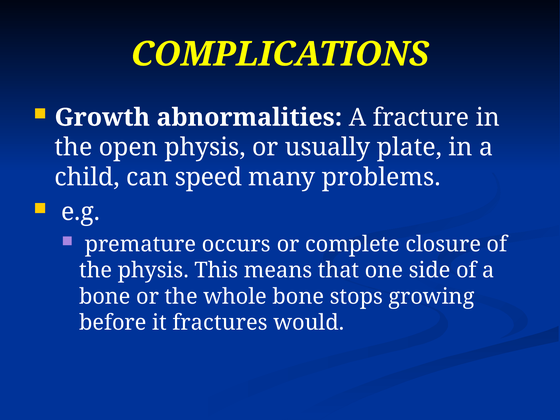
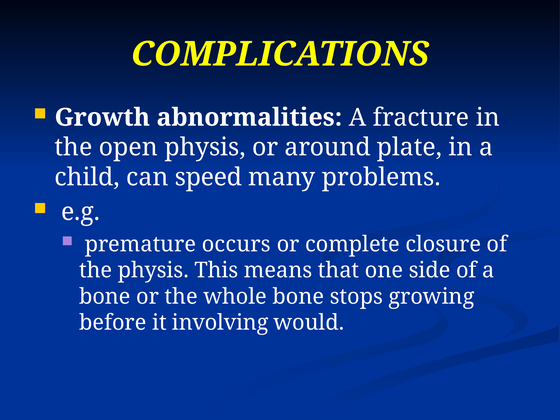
usually: usually -> around (328, 147)
fractures: fractures -> involving (220, 323)
